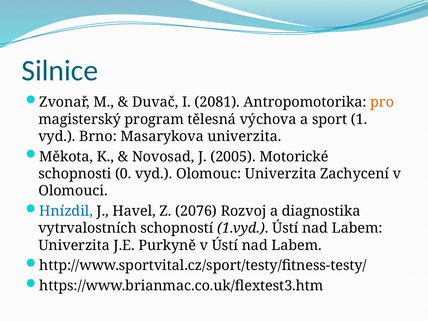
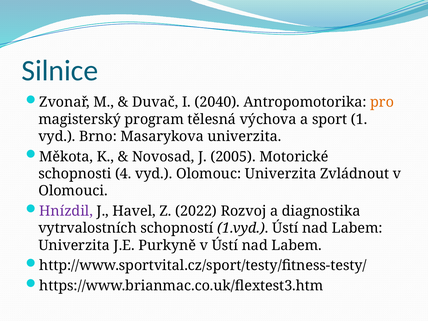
2081: 2081 -> 2040 (217, 102)
0: 0 -> 4 (123, 174)
Zachycení: Zachycení -> Zvládnout (355, 174)
Hnízdil colour: blue -> purple (66, 211)
2076: 2076 -> 2022 (196, 211)
